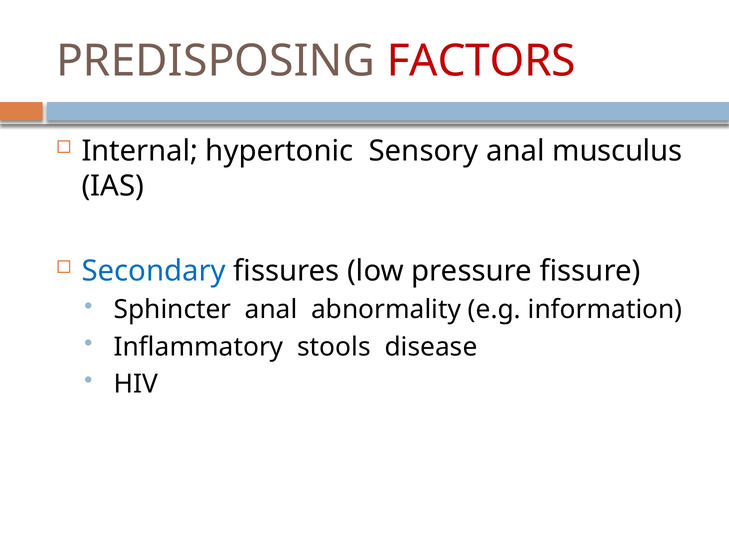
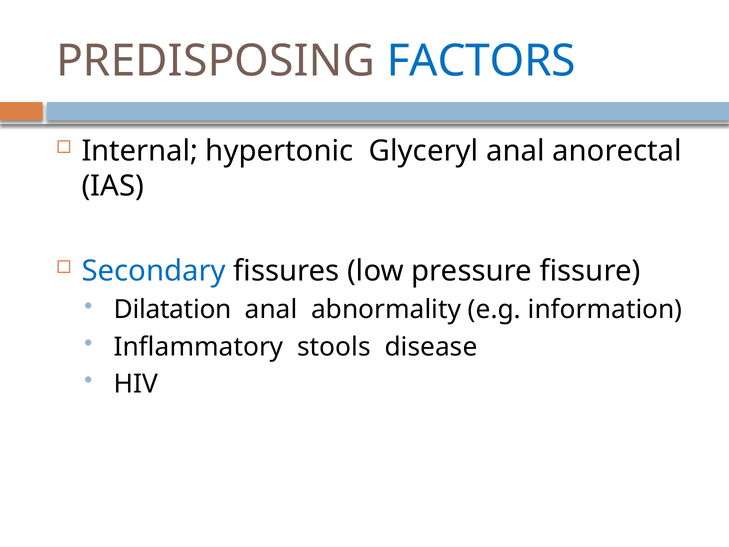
FACTORS colour: red -> blue (481, 61)
Sensory: Sensory -> Glyceryl (424, 151)
musculus: musculus -> anorectal (617, 151)
Sphincter: Sphincter -> Dilatation (173, 310)
